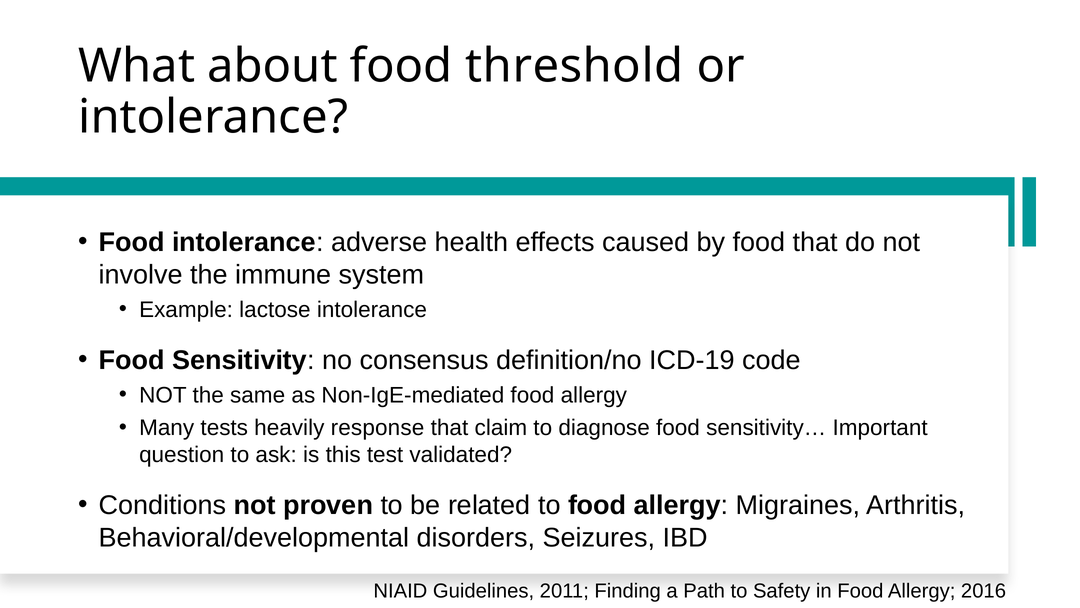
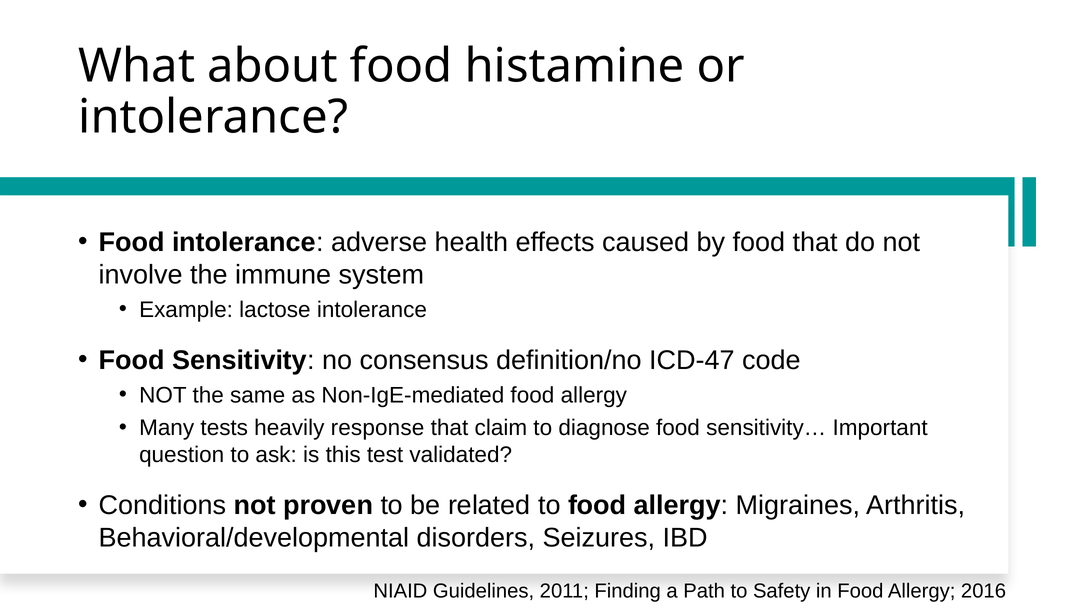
threshold: threshold -> histamine (575, 66)
ICD-19: ICD-19 -> ICD-47 (692, 360)
